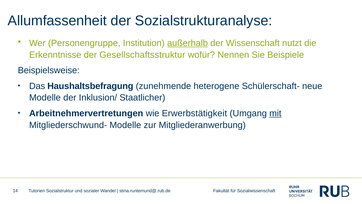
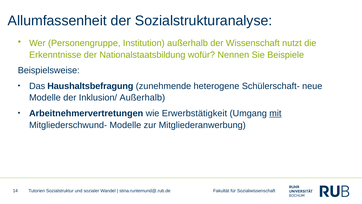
außerhalb underline: present -> none (187, 43)
Gesellschaftsstruktur: Gesellschaftsstruktur -> Nationalstaatsbildung (142, 55)
Inklusion/ Staatlicher: Staatlicher -> Außerhalb (142, 98)
